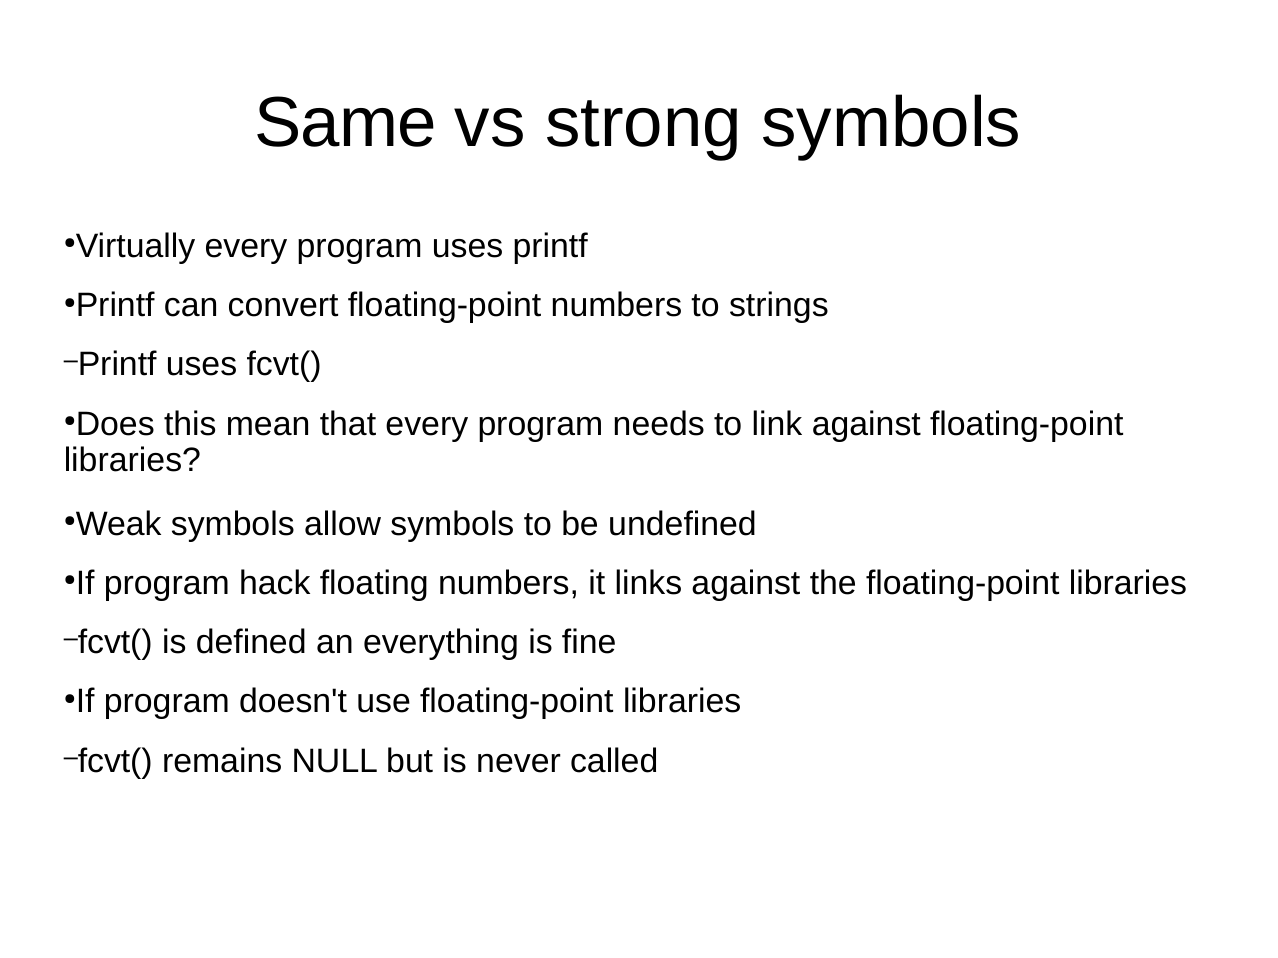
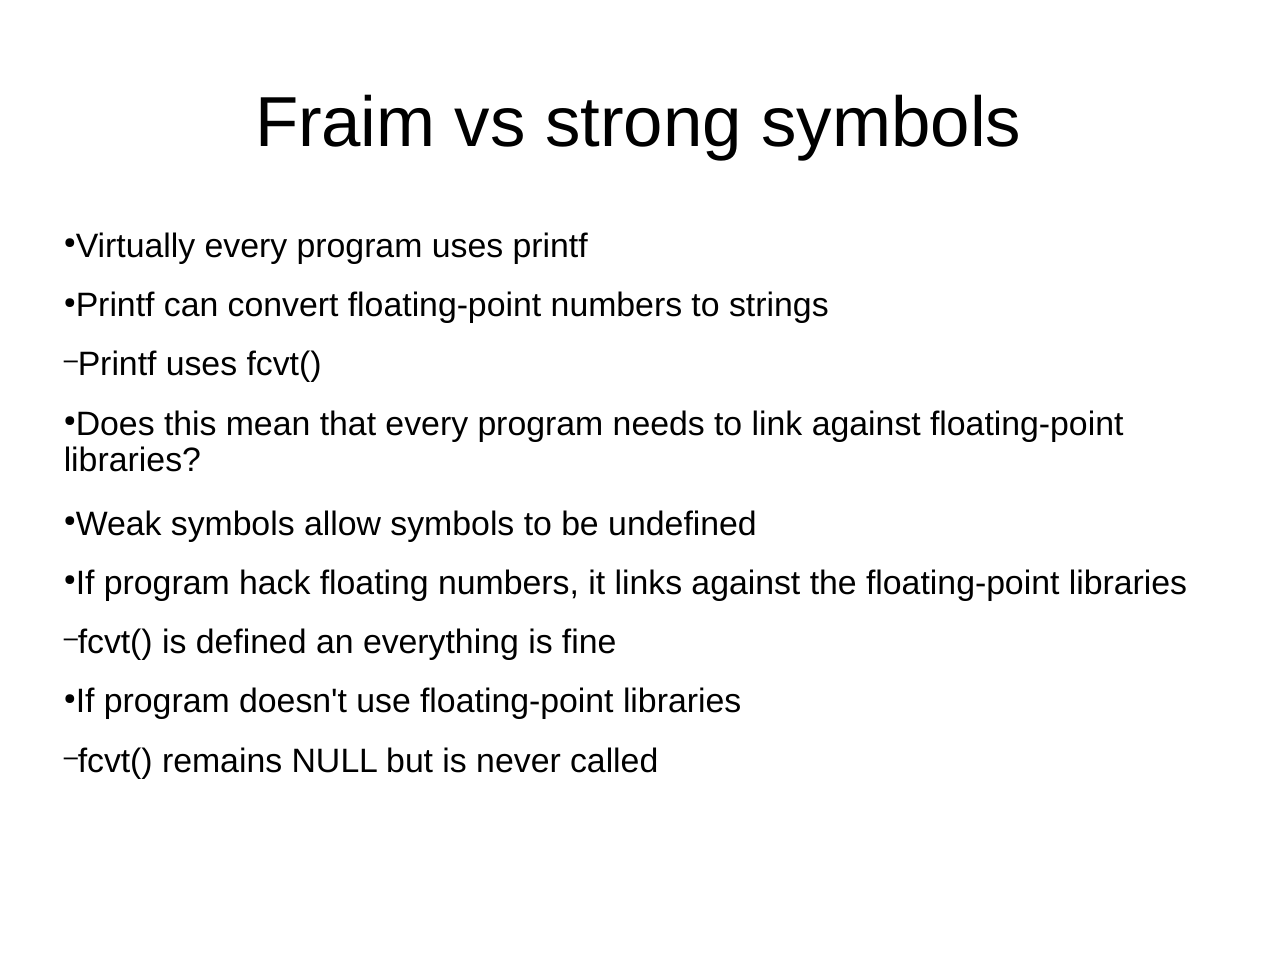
Same: Same -> Fraim (345, 123)
